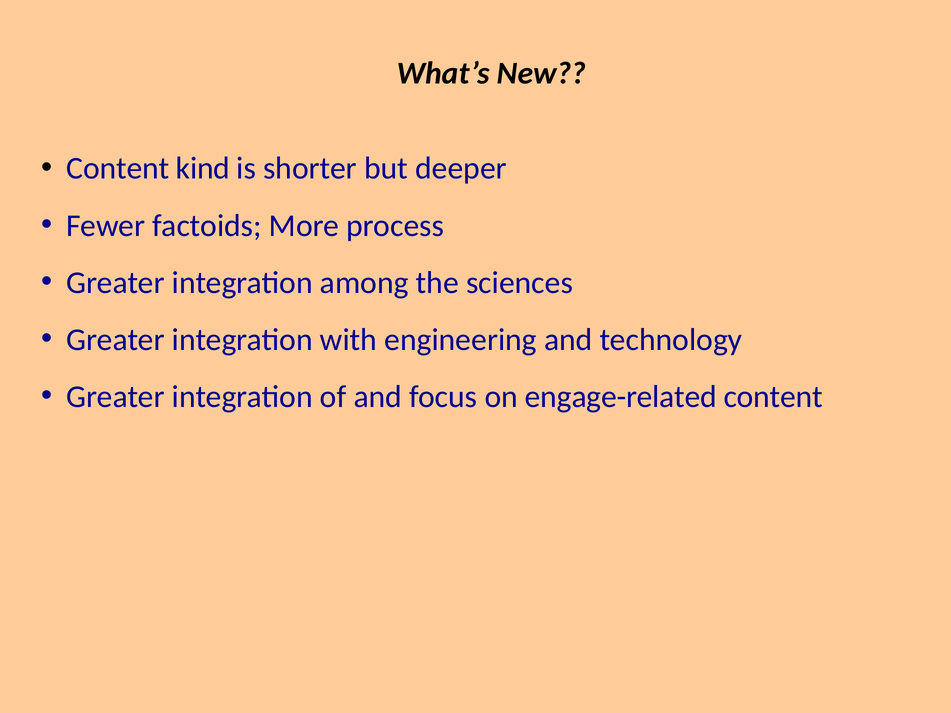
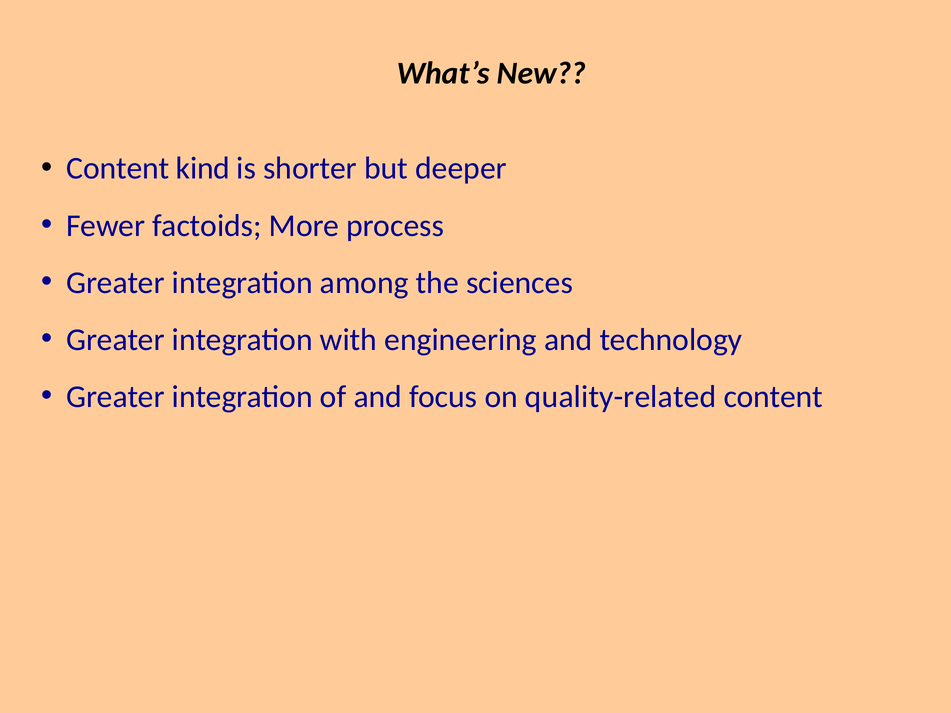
engage-related: engage-related -> quality-related (621, 397)
